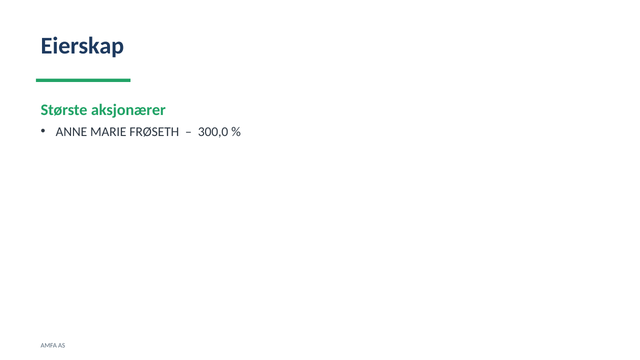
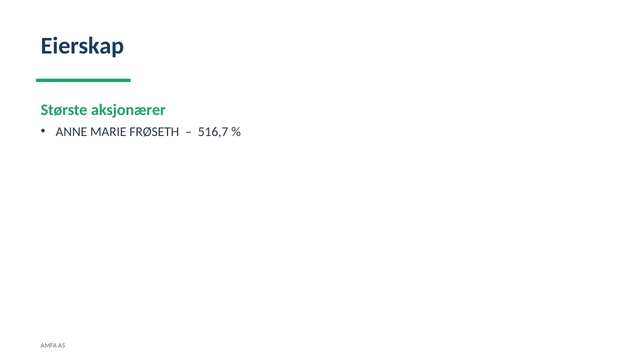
300,0: 300,0 -> 516,7 (213, 132)
